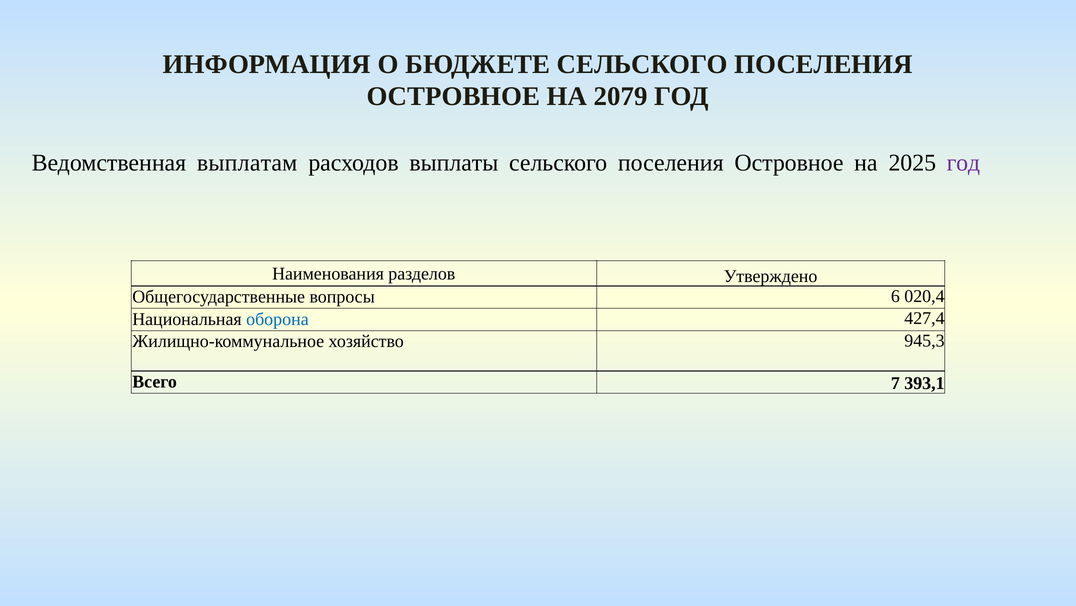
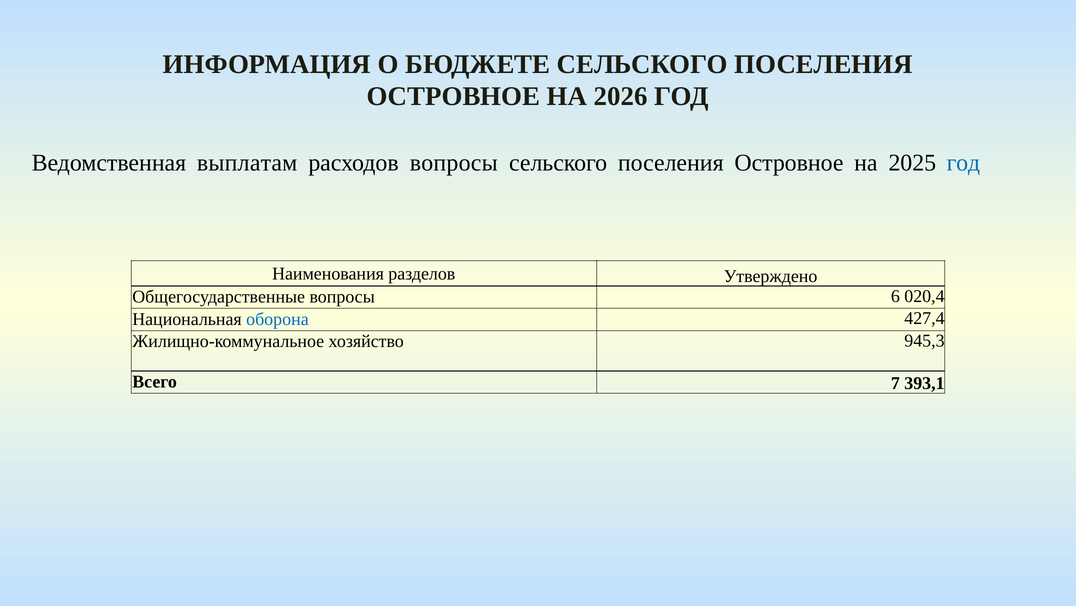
2079: 2079 -> 2026 (621, 96)
расходов выплаты: выплаты -> вопросы (454, 163)
год colour: purple -> blue (963, 163)
